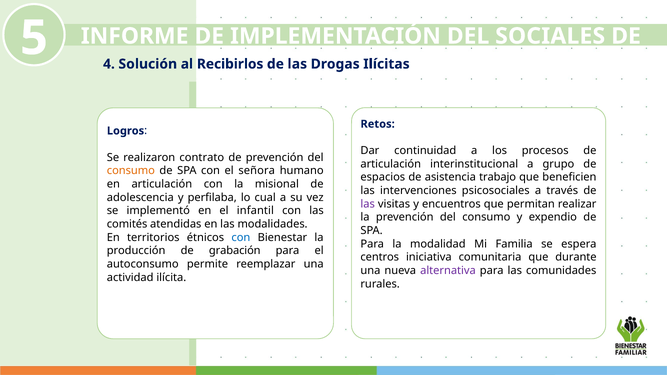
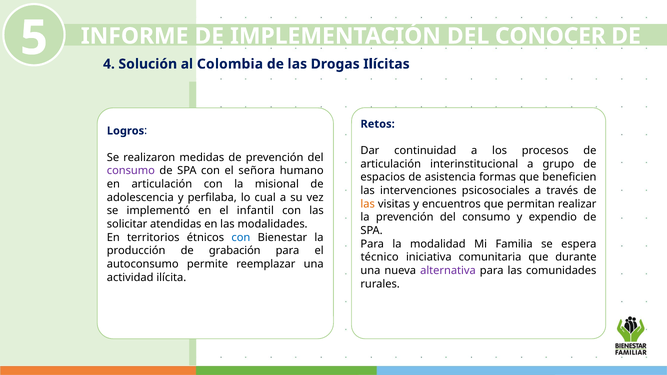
SOCIALES: SOCIALES -> CONOCER (550, 36)
Recibirlos: Recibirlos -> Colombia (230, 64)
contrato: contrato -> medidas (202, 158)
consumo colour: orange -> purple (131, 171)
trabajo: trabajo -> formas (498, 177)
las colour: purple -> orange (368, 204)
comités: comités -> solicitar (127, 224)
centros: centros -> técnico (380, 257)
